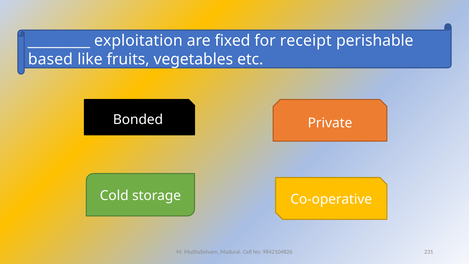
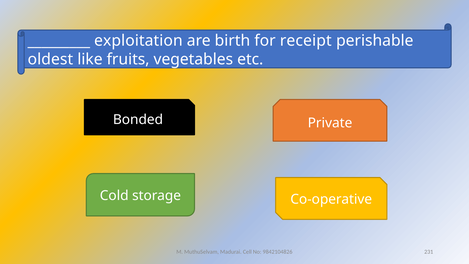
fixed: fixed -> birth (232, 41)
based: based -> oldest (50, 59)
